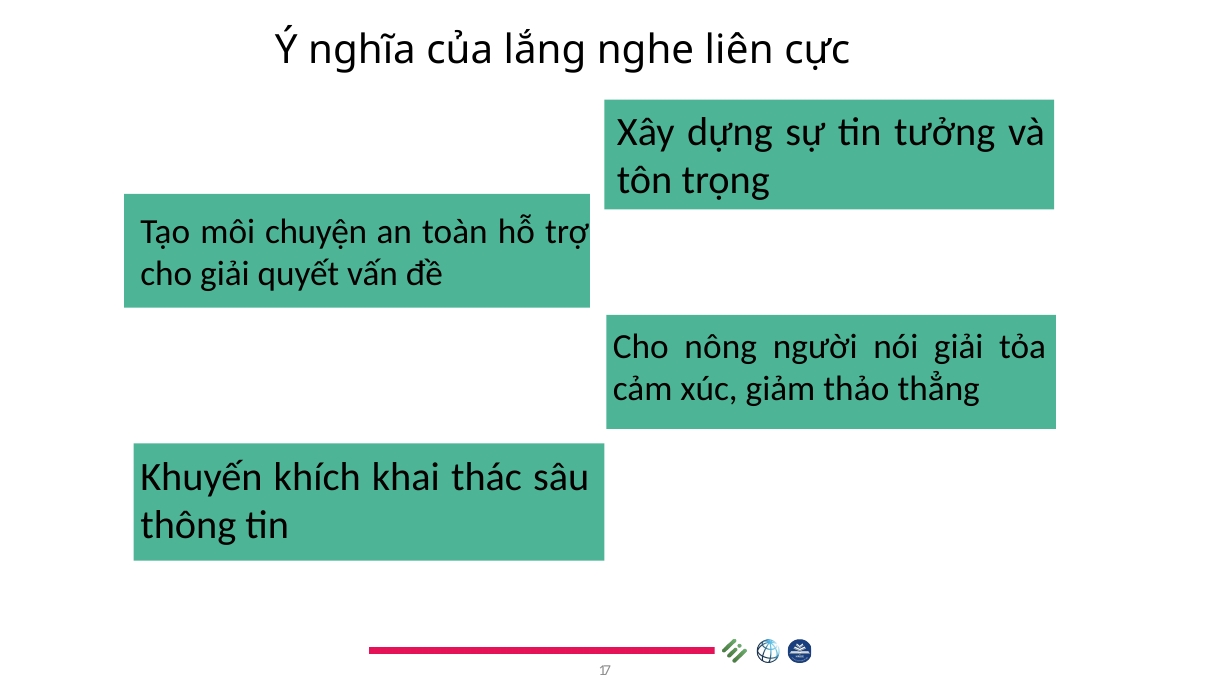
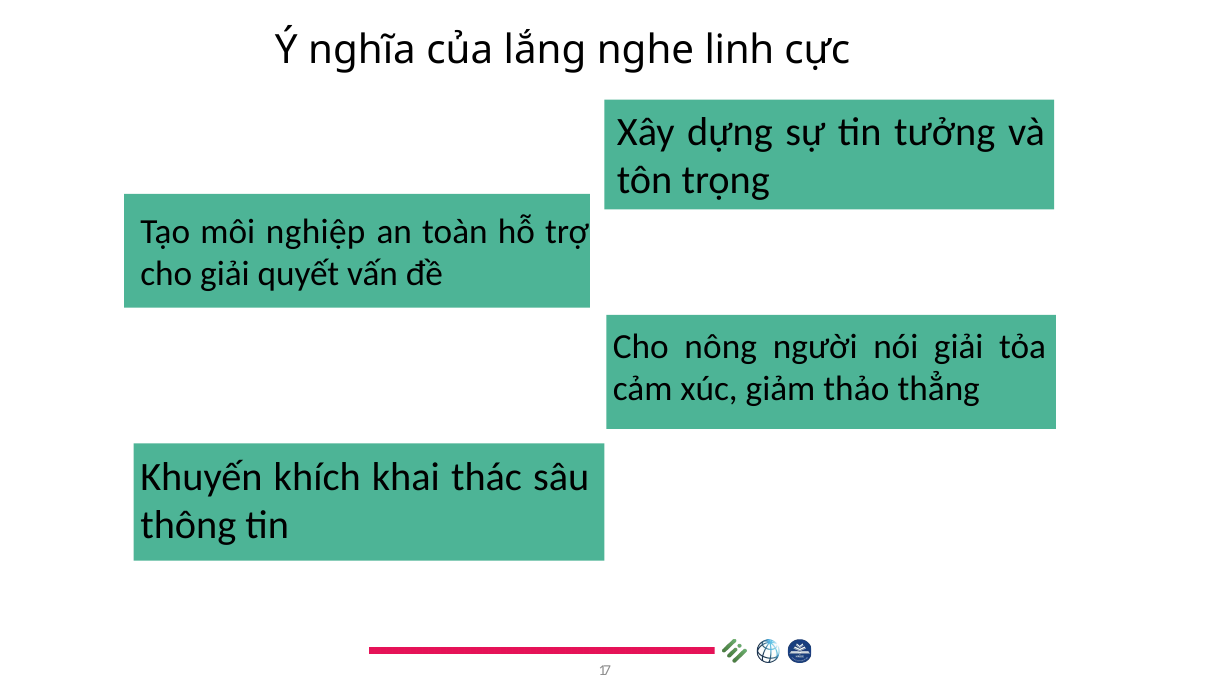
liên: liên -> linh (739, 50)
chuyện: chuyện -> nghiệp (316, 232)
